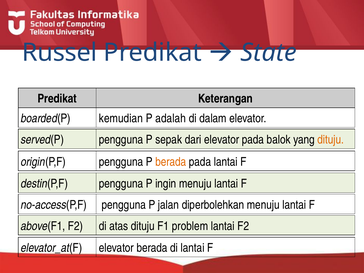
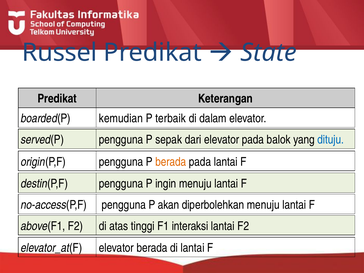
adalah: adalah -> terbaik (171, 118)
dituju colour: orange -> blue (331, 140)
jalan: jalan -> akan (169, 205)
atas dituju: dituju -> tinggi (143, 226)
problem: problem -> interaksi (190, 226)
